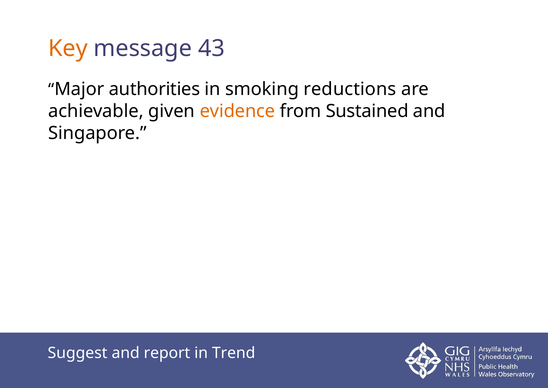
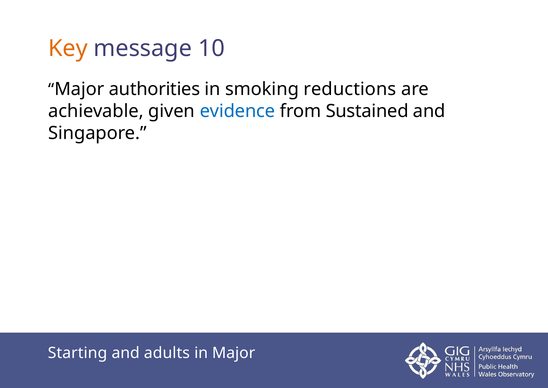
43: 43 -> 10 (211, 49)
evidence colour: orange -> blue (237, 111)
Suggest: Suggest -> Starting (78, 353)
report: report -> adults (167, 353)
in Trend: Trend -> Major (234, 353)
